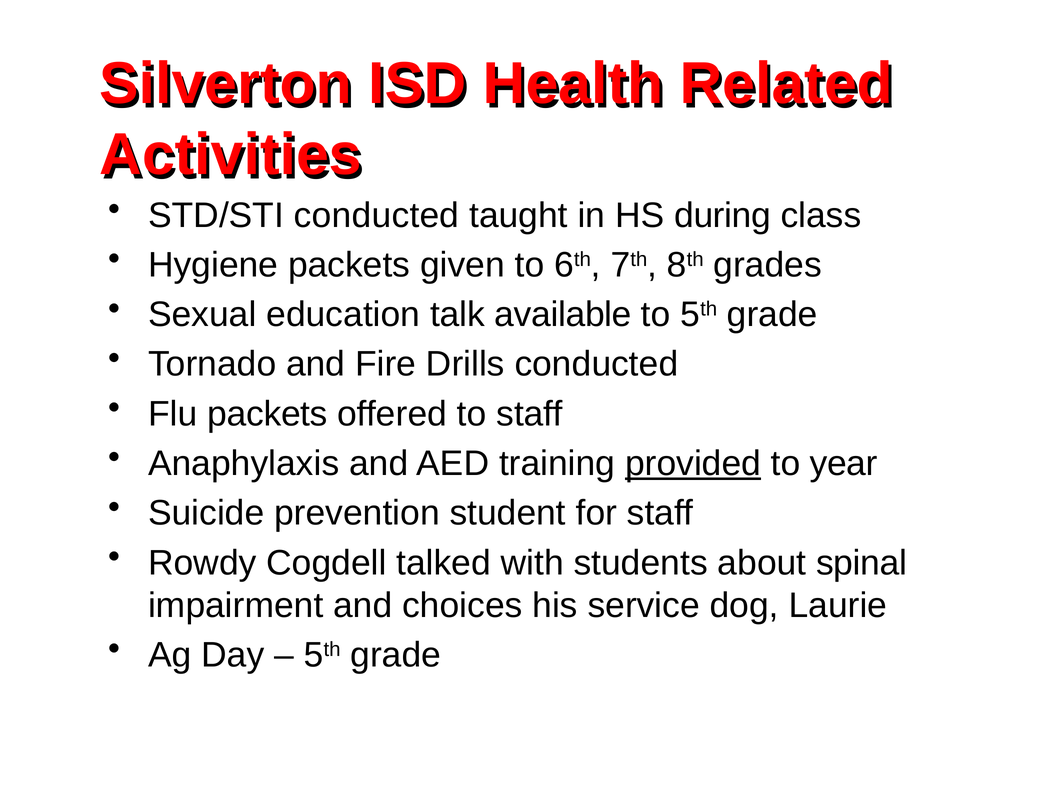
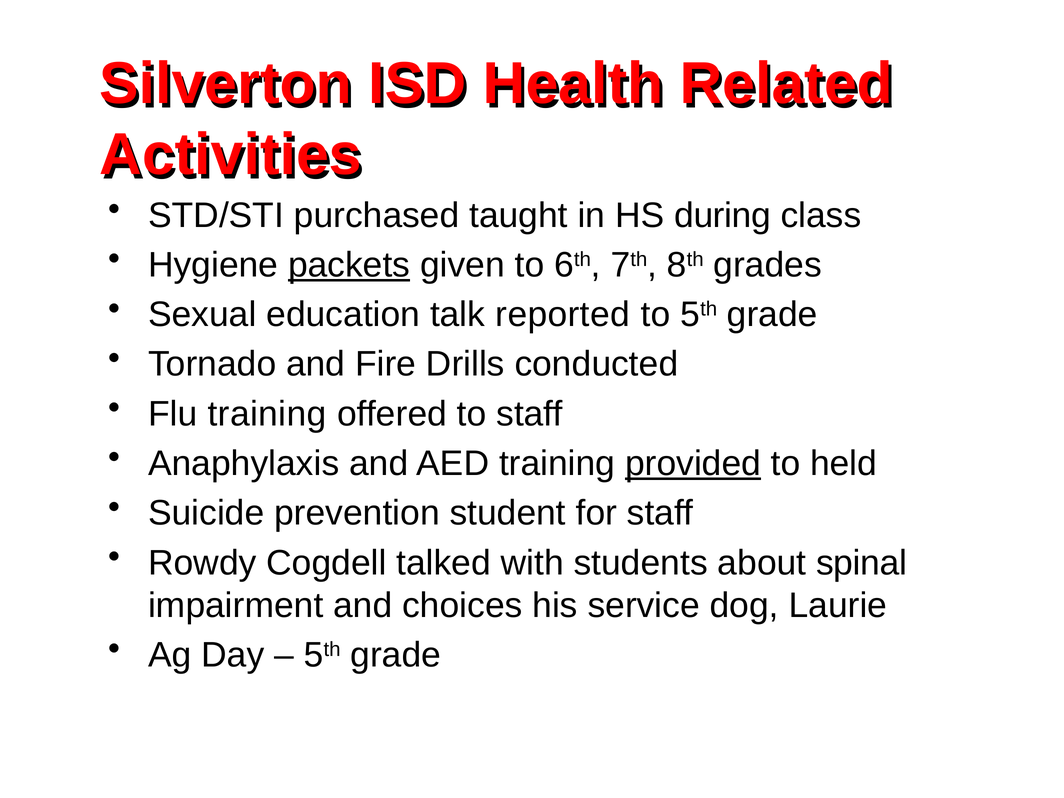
STD/STI conducted: conducted -> purchased (377, 215)
packets underline: none -> present (349, 265)
available: available -> reported (563, 315)
Flu packets: packets -> training (267, 414)
year: year -> held (844, 464)
